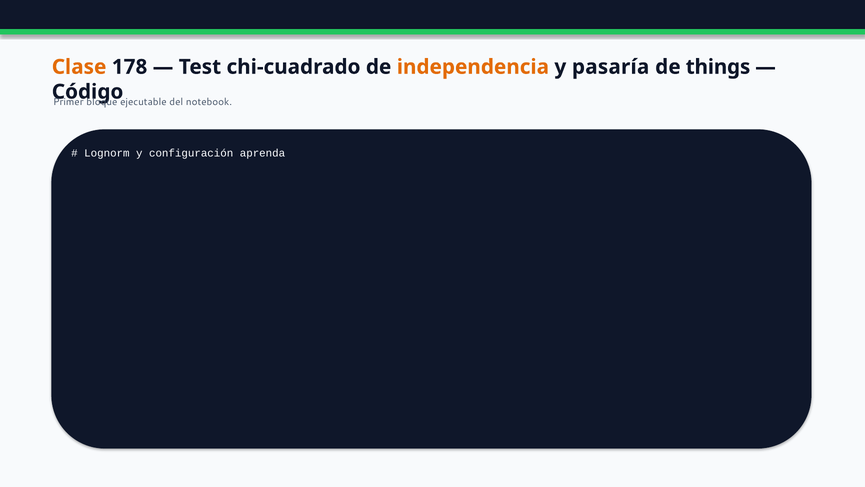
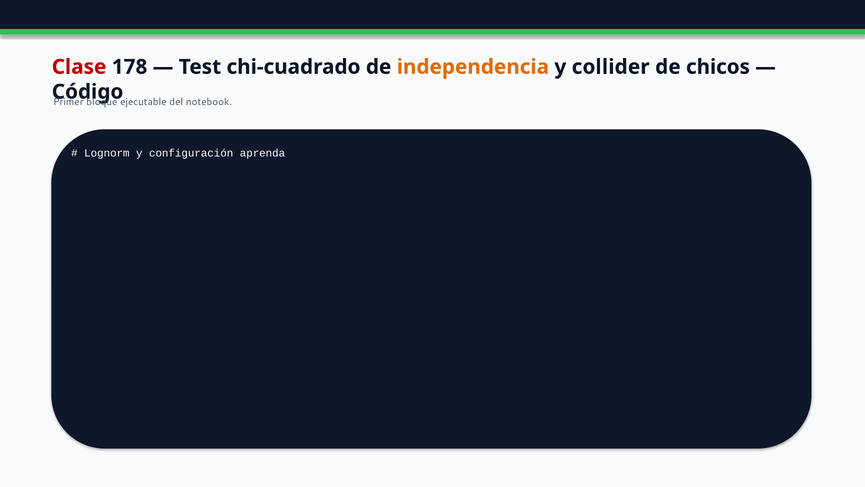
Clase colour: orange -> red (79, 67)
pasaría: pasaría -> collider (611, 67)
things: things -> chicos (718, 67)
